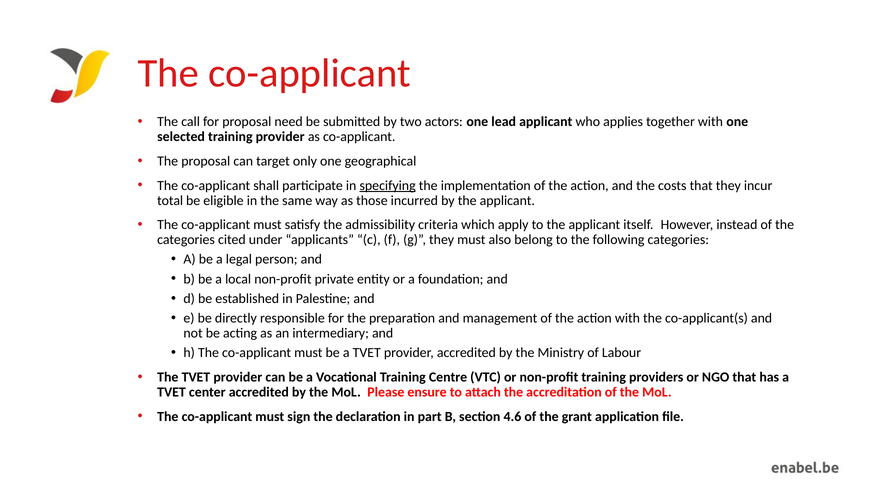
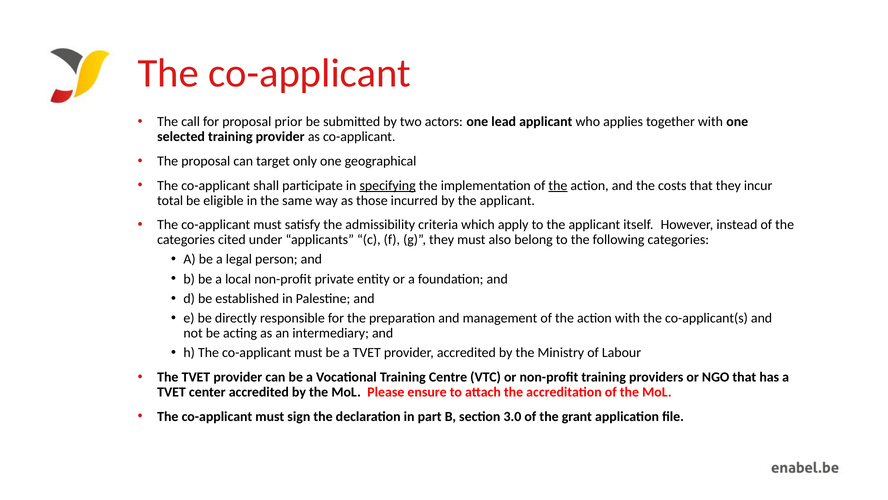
need: need -> prior (289, 122)
the underline: none -> present (558, 185)
4.6: 4.6 -> 3.0 (512, 416)
